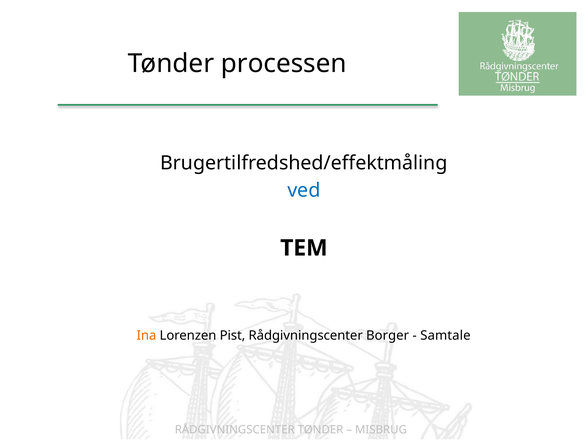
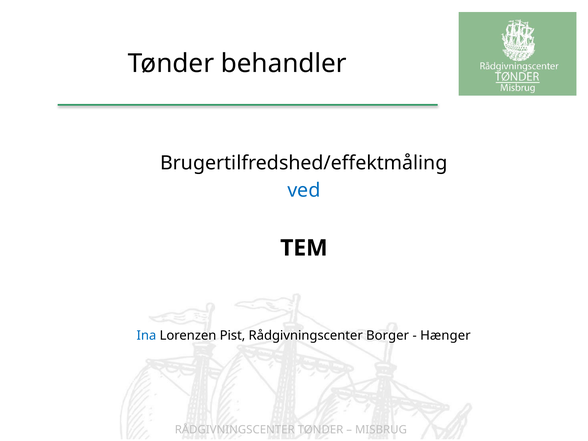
processen: processen -> behandler (284, 64)
Ina colour: orange -> blue (146, 336)
Samtale: Samtale -> Hænger (445, 336)
